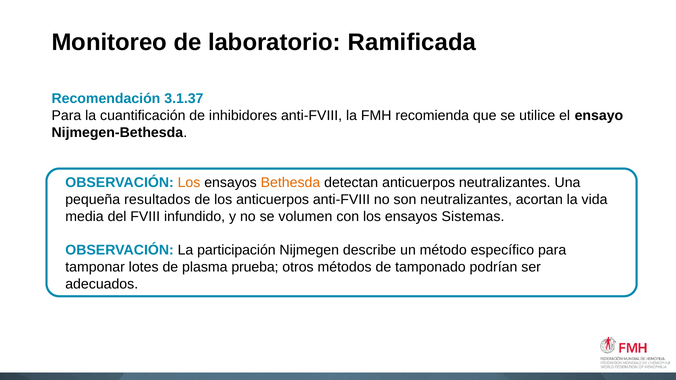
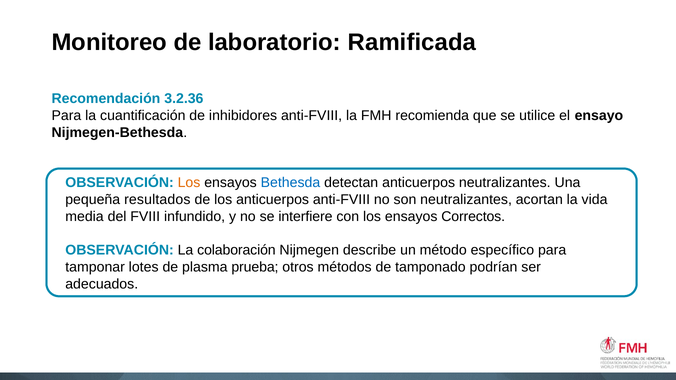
3.1.37: 3.1.37 -> 3.2.36 (184, 99)
Bethesda colour: orange -> blue (290, 183)
volumen: volumen -> interfiere (305, 217)
Sistemas: Sistemas -> Correctos (473, 217)
participación: participación -> colaboración (236, 250)
